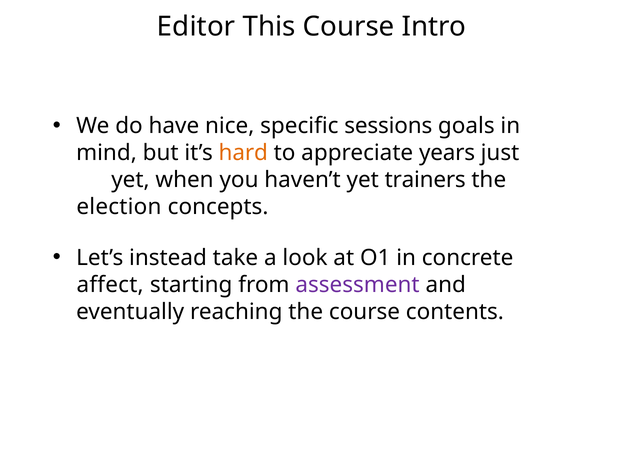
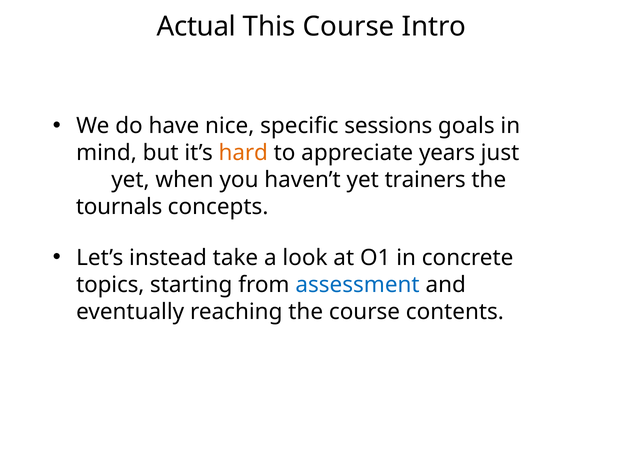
Editor: Editor -> Actual (196, 27)
election: election -> tournals (119, 207)
affect: affect -> topics (110, 285)
assessment colour: purple -> blue (358, 285)
